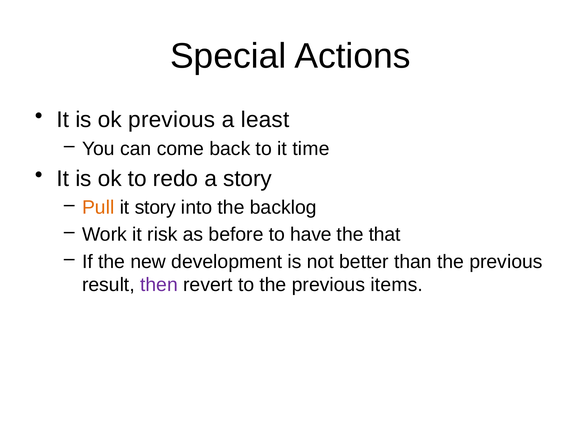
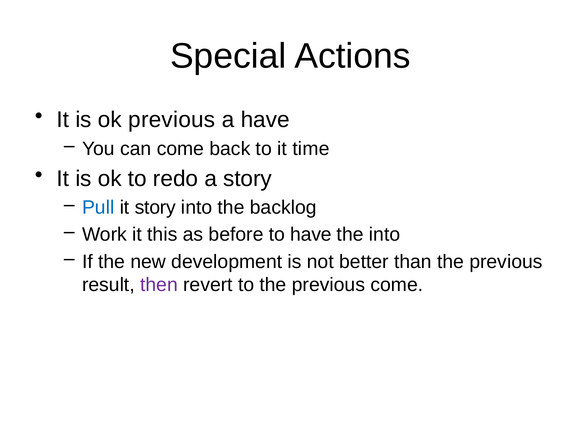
a least: least -> have (265, 120)
Pull colour: orange -> blue (98, 207)
risk: risk -> this (162, 234)
the that: that -> into (385, 234)
previous items: items -> come (397, 285)
